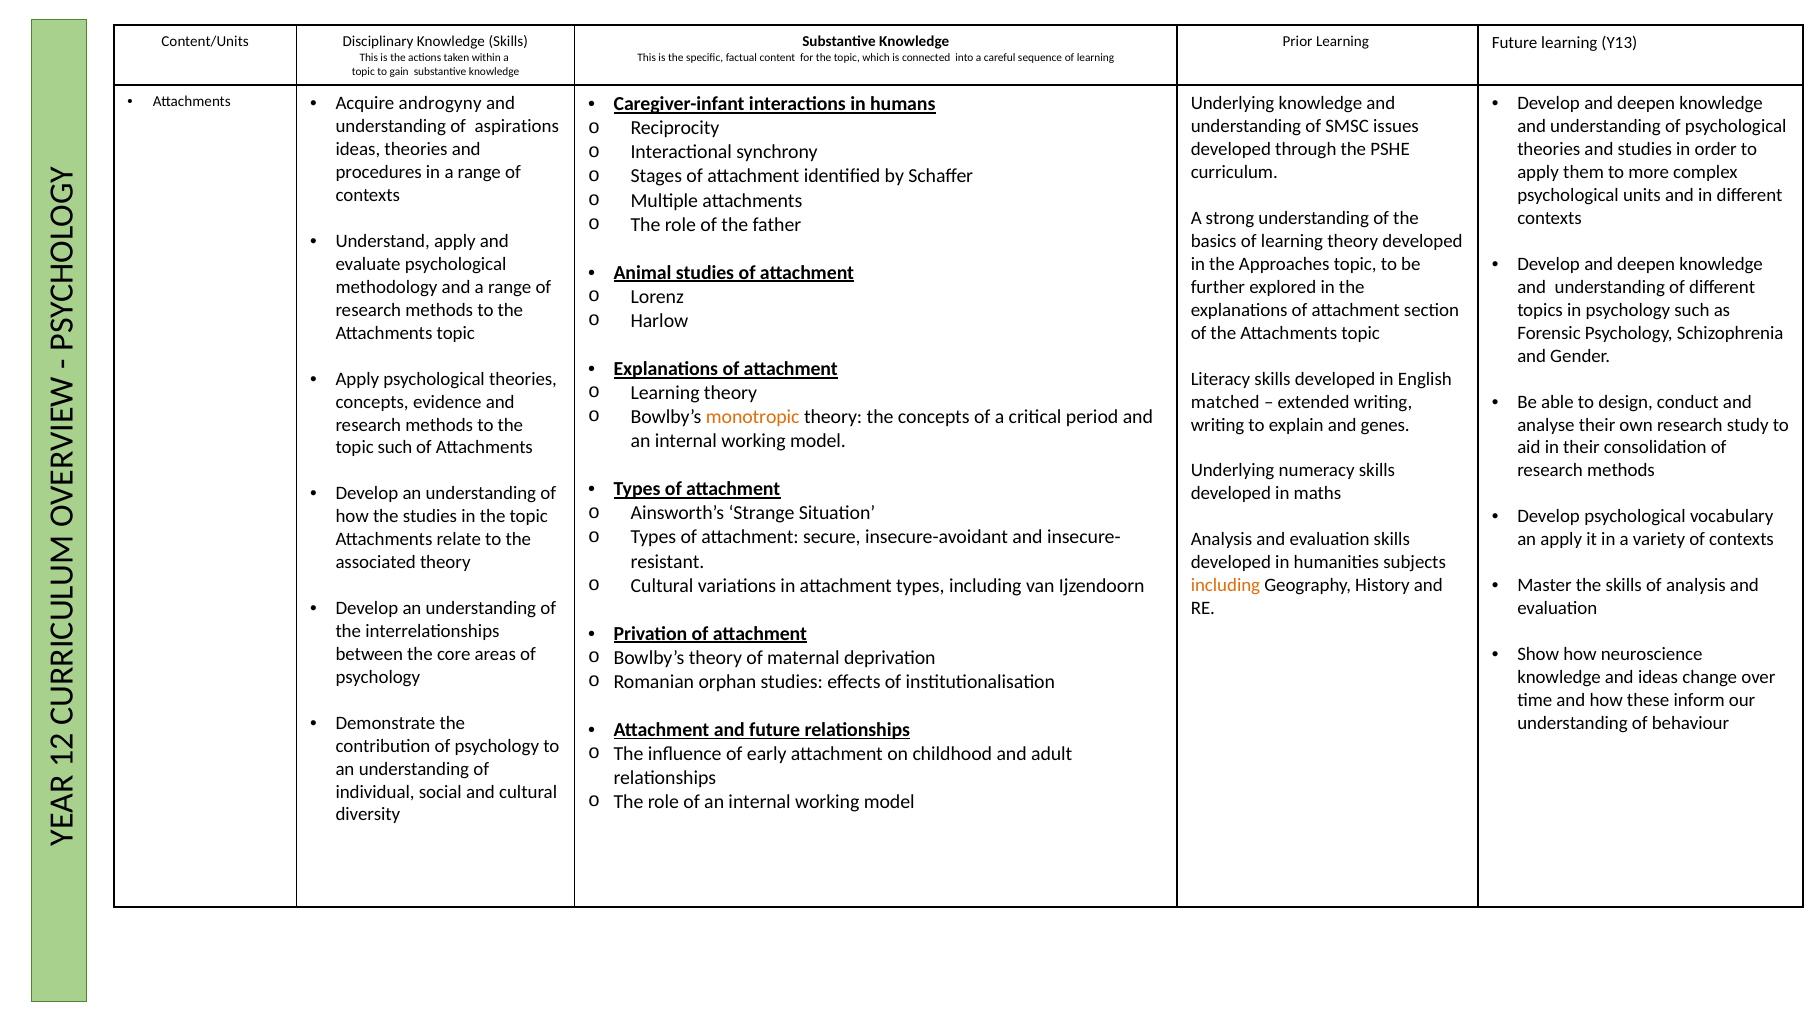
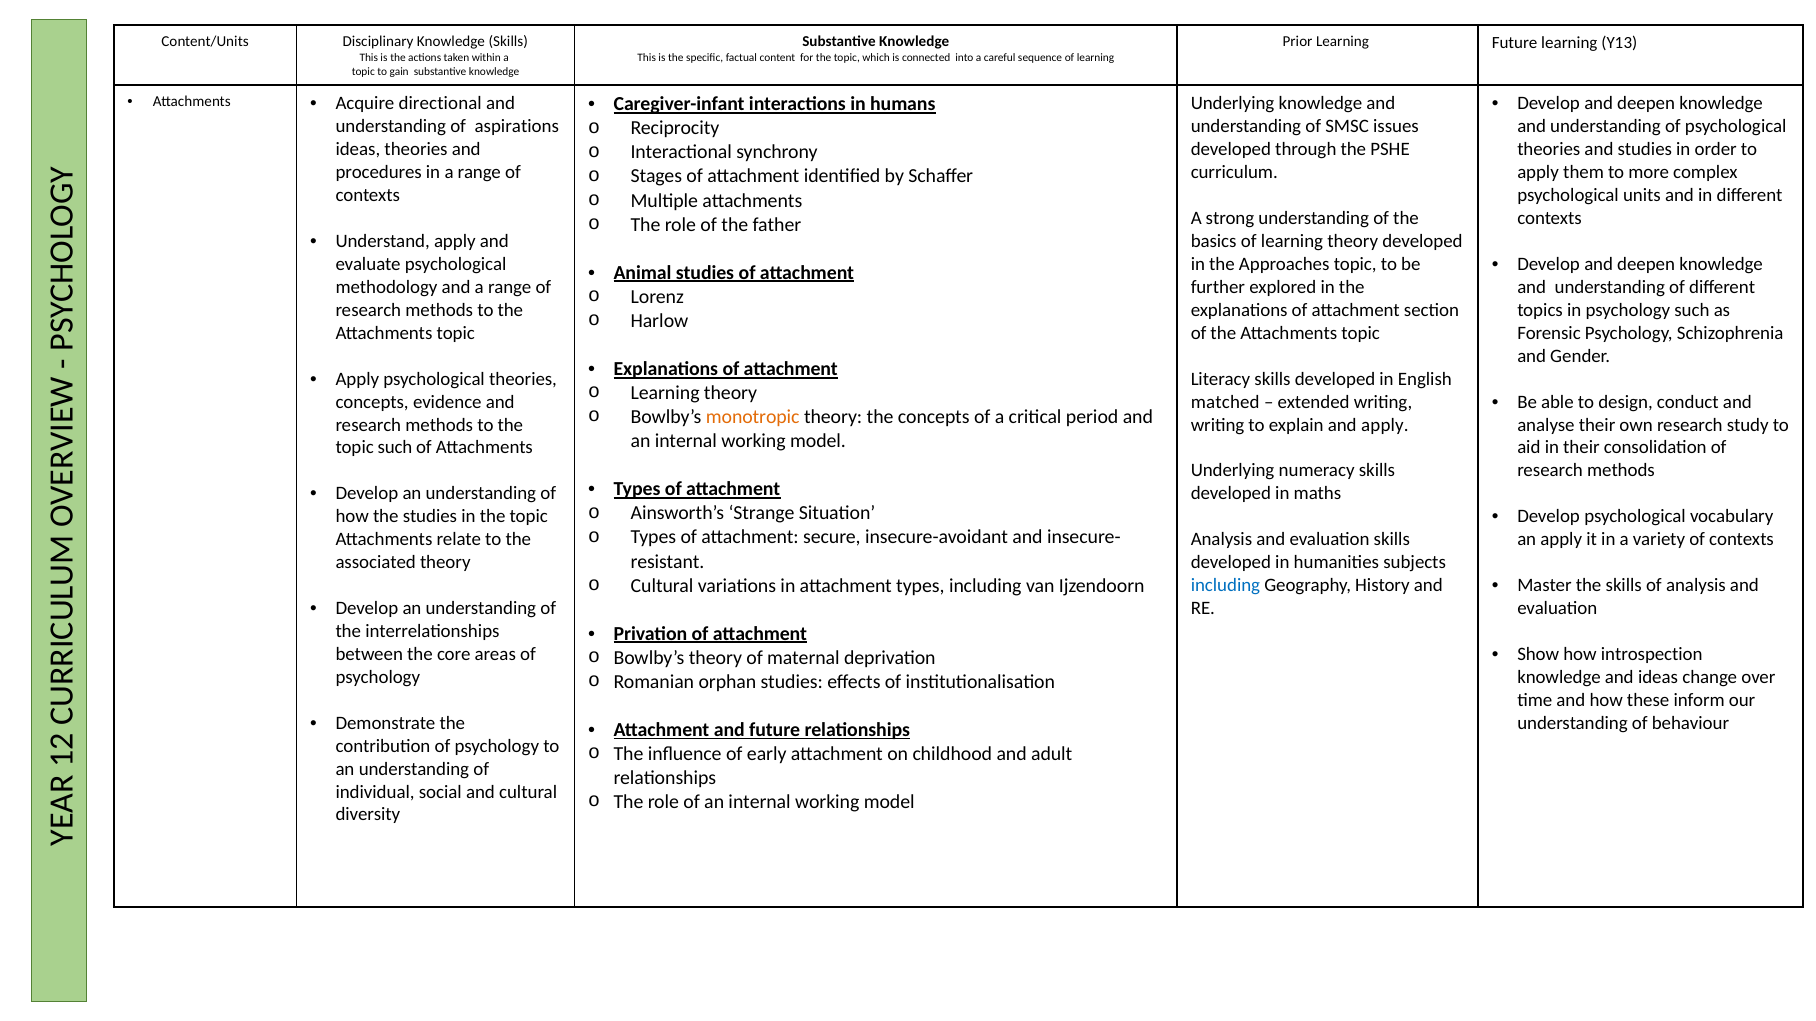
androgyny: androgyny -> directional (440, 104)
and genes: genes -> apply (1385, 425)
including colour: orange -> blue (1225, 586)
neuroscience: neuroscience -> introspection (1652, 654)
